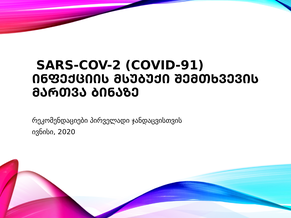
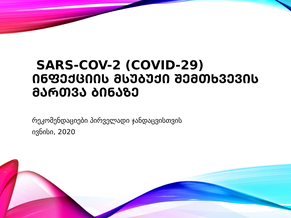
COVID-91: COVID-91 -> COVID-29 (165, 66)
